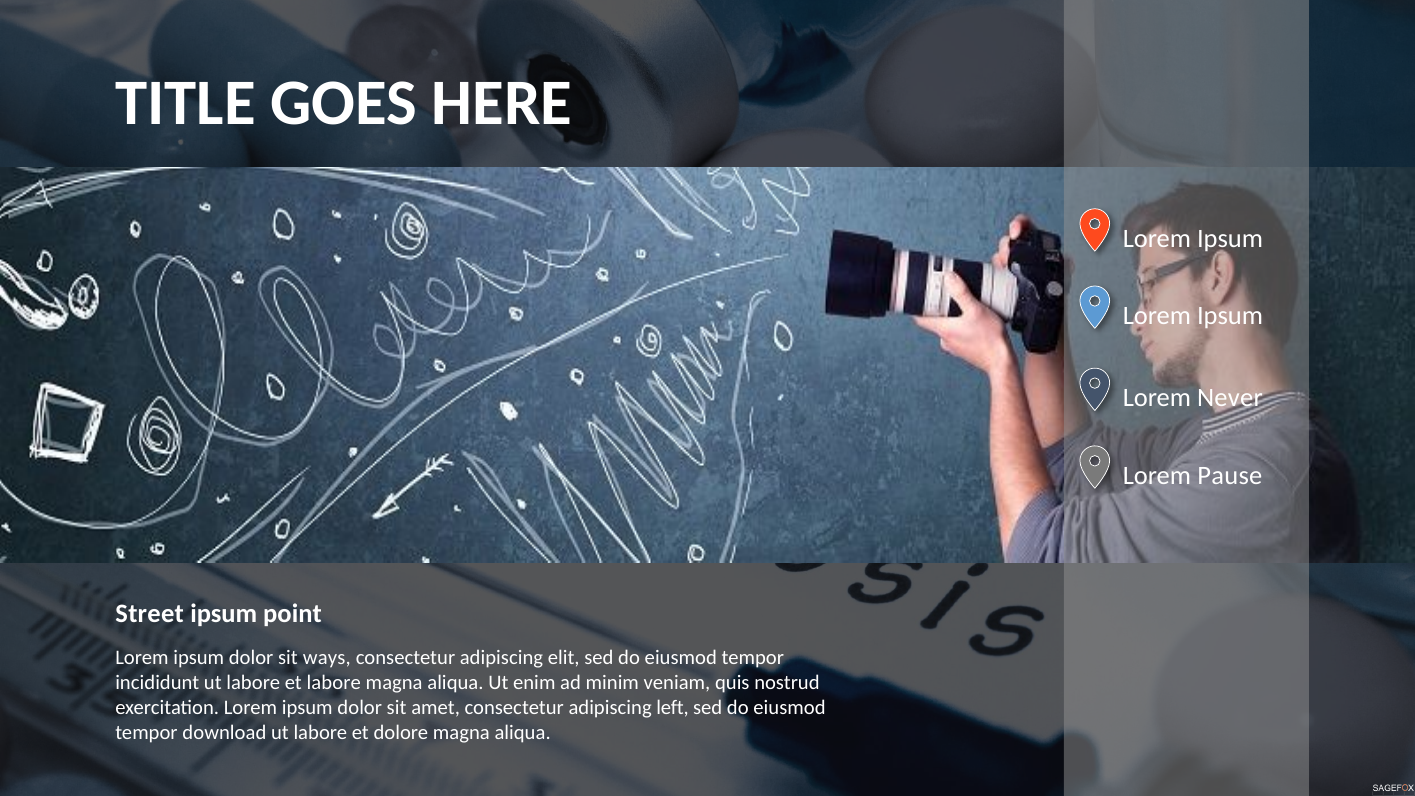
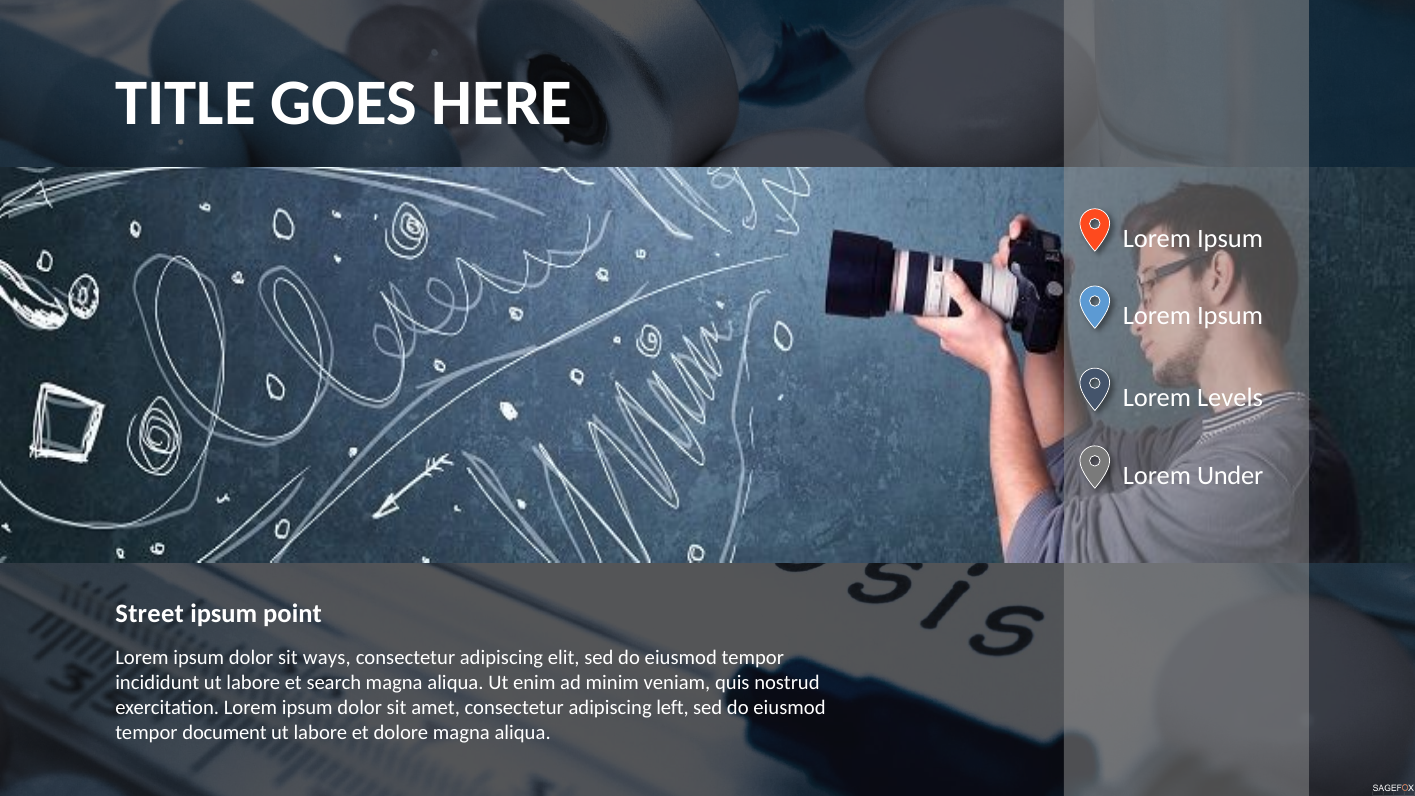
Never: Never -> Levels (1230, 398)
Pause: Pause -> Under (1230, 475)
et labore: labore -> search (334, 683)
download: download -> document (225, 732)
